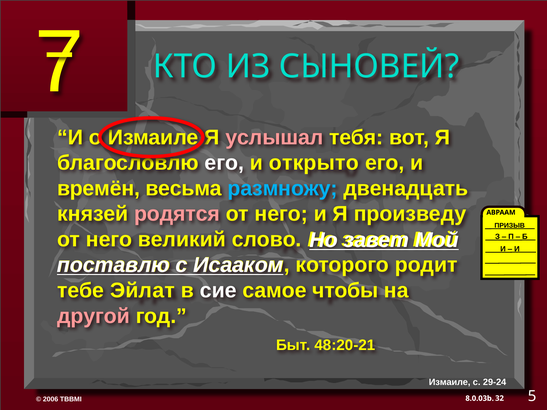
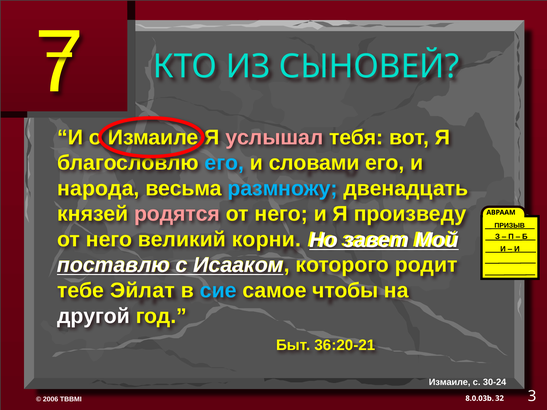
его colour: white -> light blue (224, 163)
открыто: открыто -> словами (314, 163)
времён: времён -> народа (98, 189)
слово: слово -> корни (266, 240)
сие colour: white -> light blue (218, 291)
другой colour: pink -> white (94, 316)
48:20-21: 48:20-21 -> 36:20-21 (345, 345)
29-24: 29-24 -> 30-24 (495, 382)
5: 5 -> 3 (532, 396)
